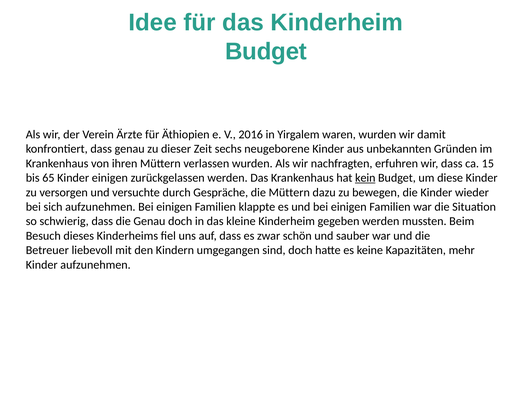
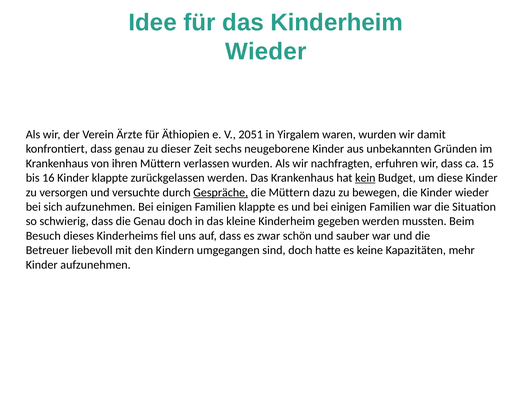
Budget: Budget -> Wieder (266, 52)
2016: 2016 -> 2051 (251, 135)
65: 65 -> 16 (48, 178)
Kinder einigen: einigen -> klappte (110, 178)
Gespräche underline: none -> present (221, 192)
